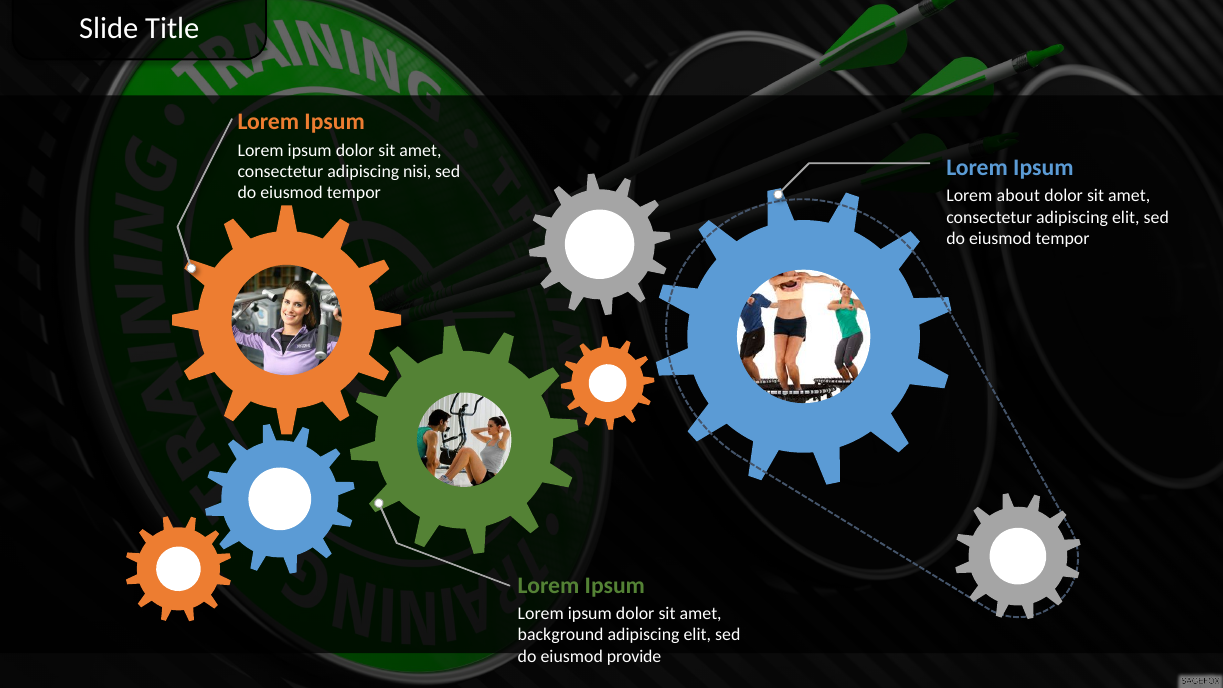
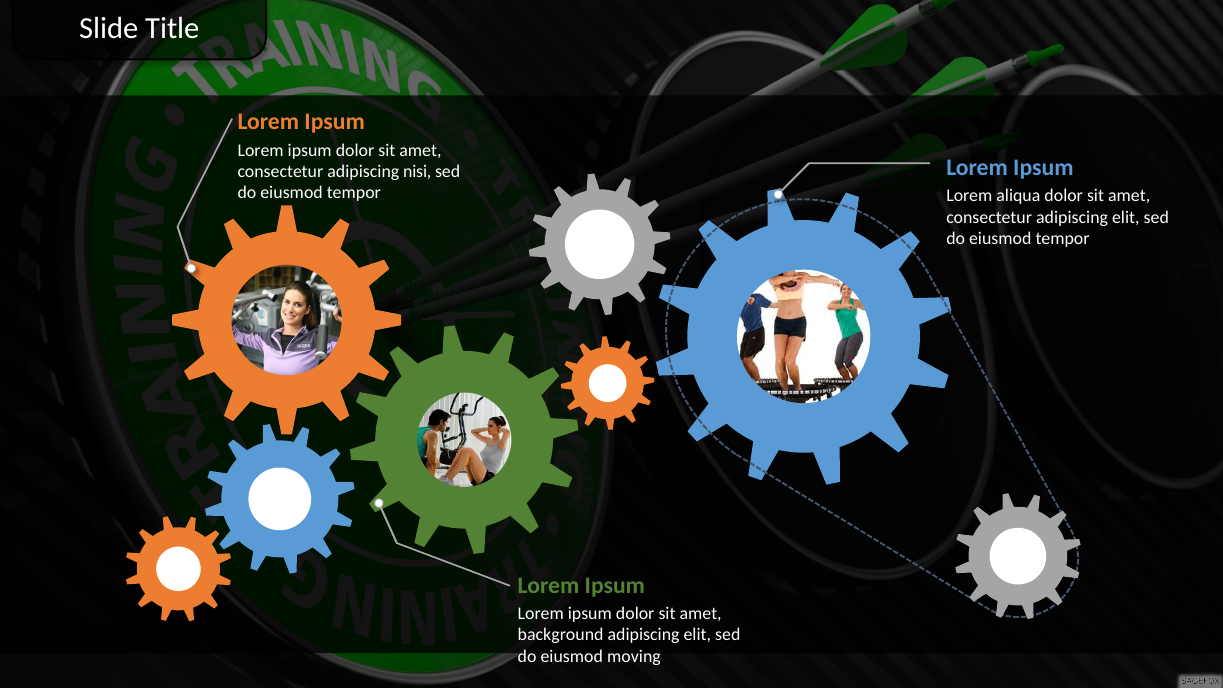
about: about -> aliqua (1018, 196)
provide: provide -> moving (634, 656)
